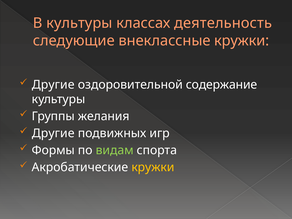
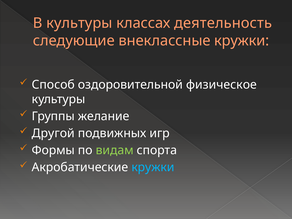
Другие: Другие -> Способ (53, 85)
содержание: содержание -> физическое (221, 85)
желания: желания -> желание (104, 116)
Другие: Другие -> Другой (53, 133)
кружки colour: yellow -> light blue (153, 167)
